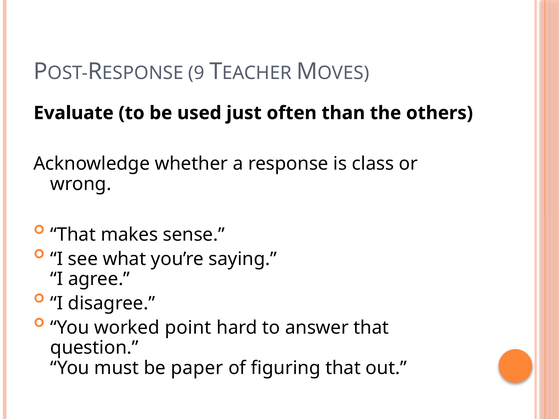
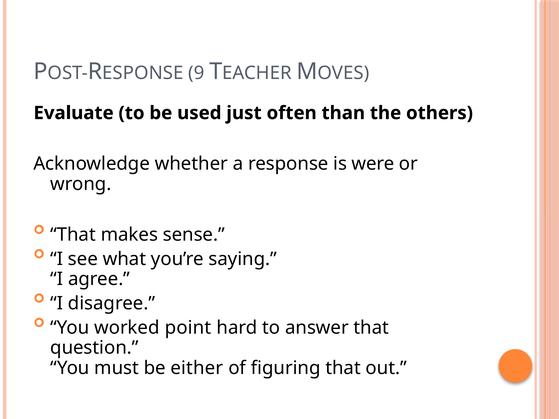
class: class -> were (373, 164)
paper: paper -> either (197, 368)
